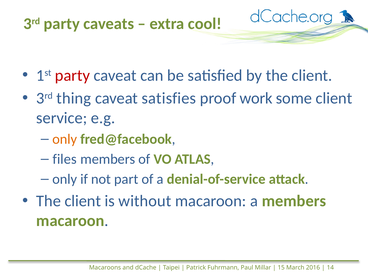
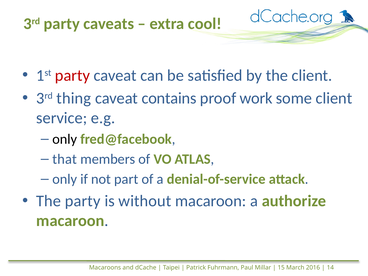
satisfies: satisfies -> contains (169, 98)
only colour: orange -> black (65, 139)
files: files -> that (65, 159)
client: client -> party (83, 201)
a members: members -> authorize (294, 201)
